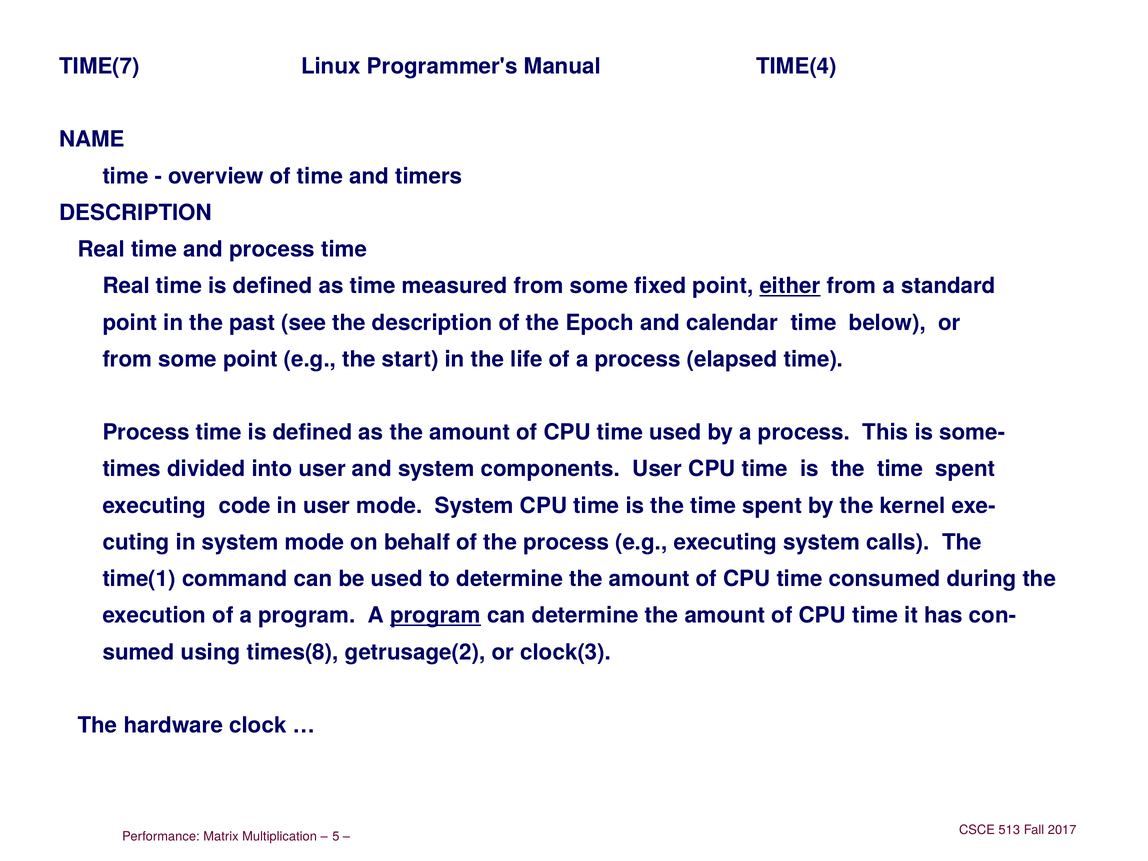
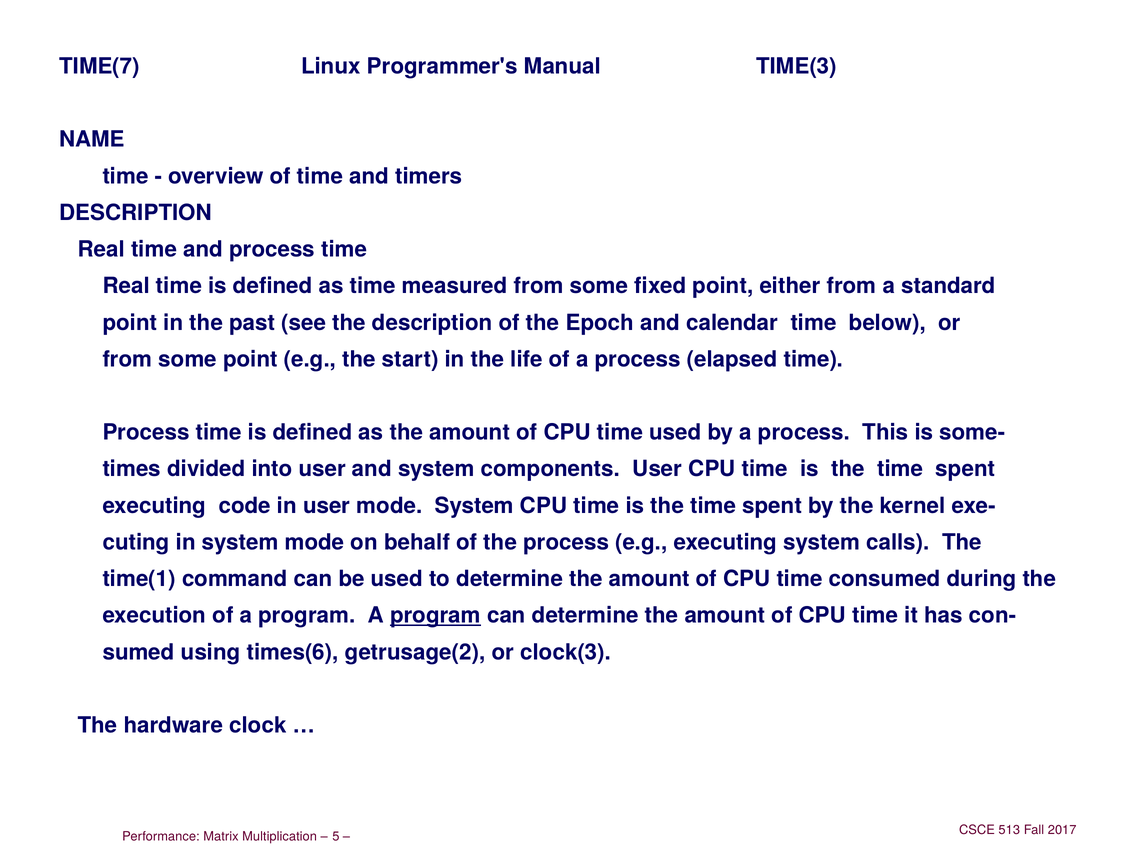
TIME(4: TIME(4 -> TIME(3 (796, 66)
either underline: present -> none (790, 286)
times(8: times(8 -> times(6 (293, 652)
